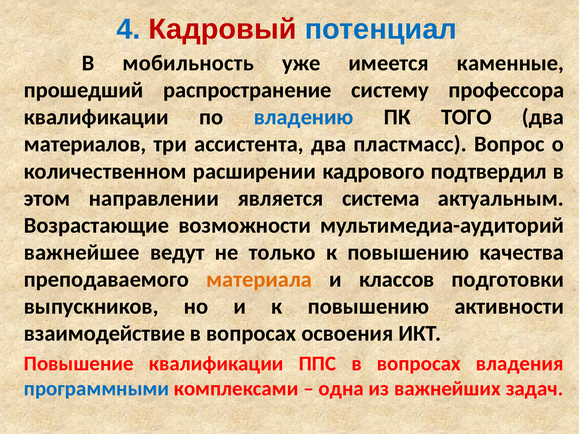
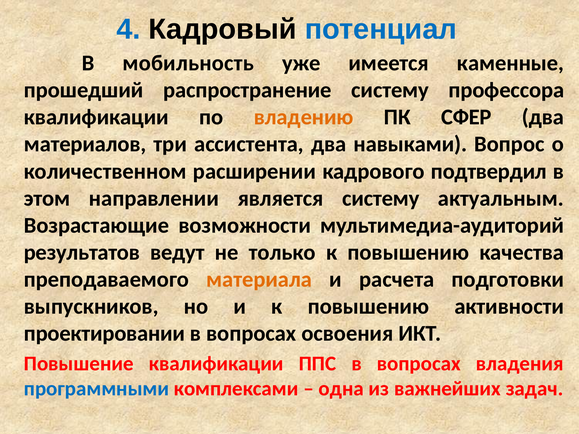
Кадровый colour: red -> black (223, 29)
владению colour: blue -> orange (304, 117)
ТОГО: ТОГО -> СФЕР (466, 117)
пластмасс: пластмасс -> навыками (410, 144)
является система: система -> систему (381, 198)
важнейшее: важнейшее -> результатов (82, 252)
классов: классов -> расчета (397, 279)
взаимодействие: взаимодействие -> проектировании (104, 334)
